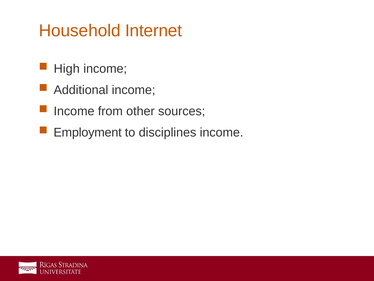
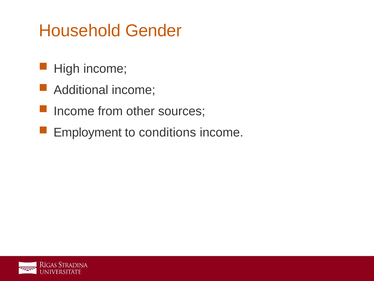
Internet: Internet -> Gender (154, 31)
disciplines: disciplines -> conditions (167, 132)
